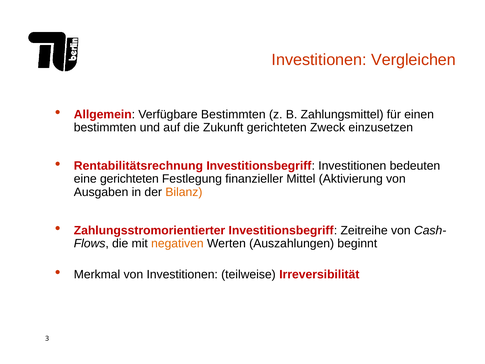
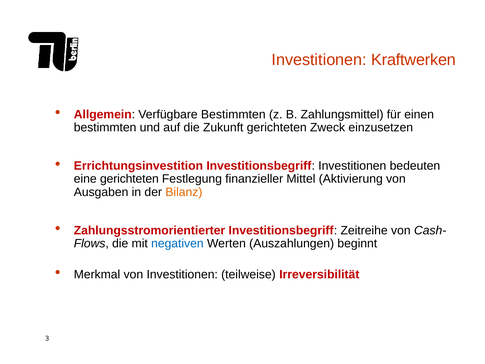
Vergleichen: Vergleichen -> Kraftwerken (414, 60)
Rentabilitätsrechnung: Rentabilitätsrechnung -> Errichtungsinvestition (138, 166)
negativen colour: orange -> blue (177, 243)
